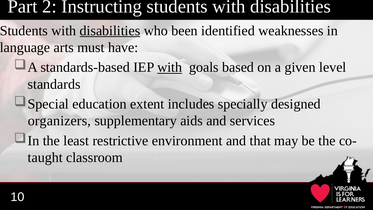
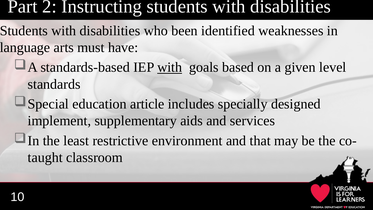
disabilities underline: present -> none (110, 31)
extent: extent -> article (147, 104)
organizers: organizers -> implement (59, 121)
